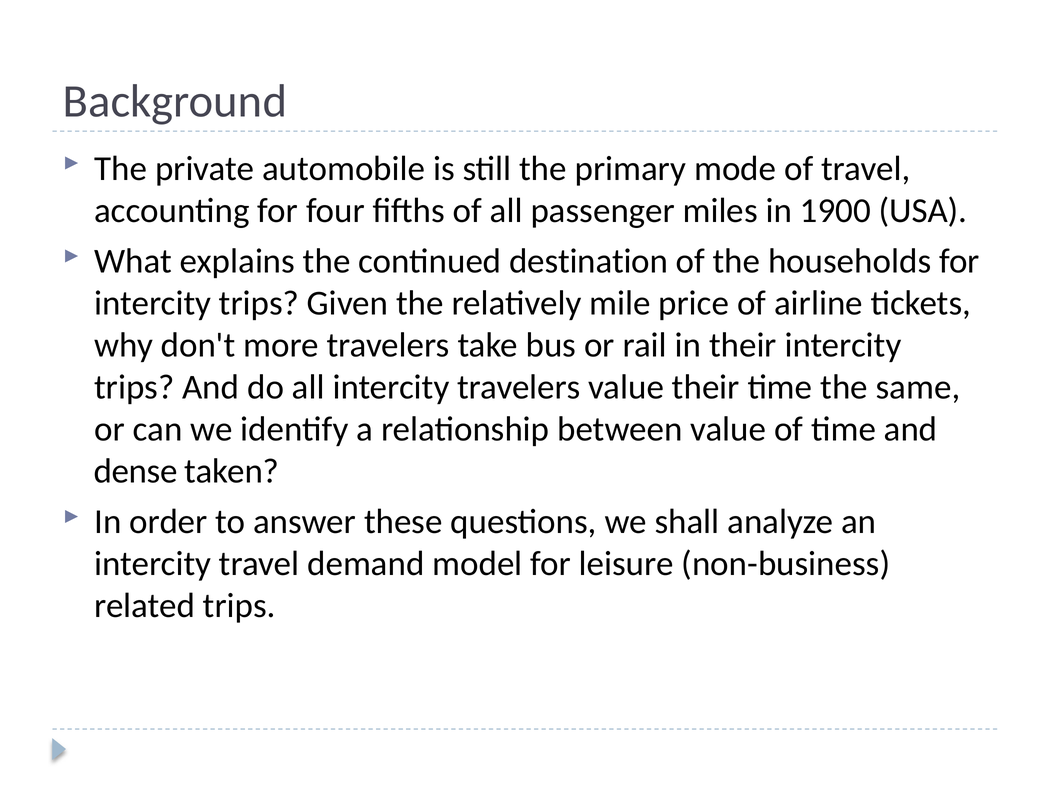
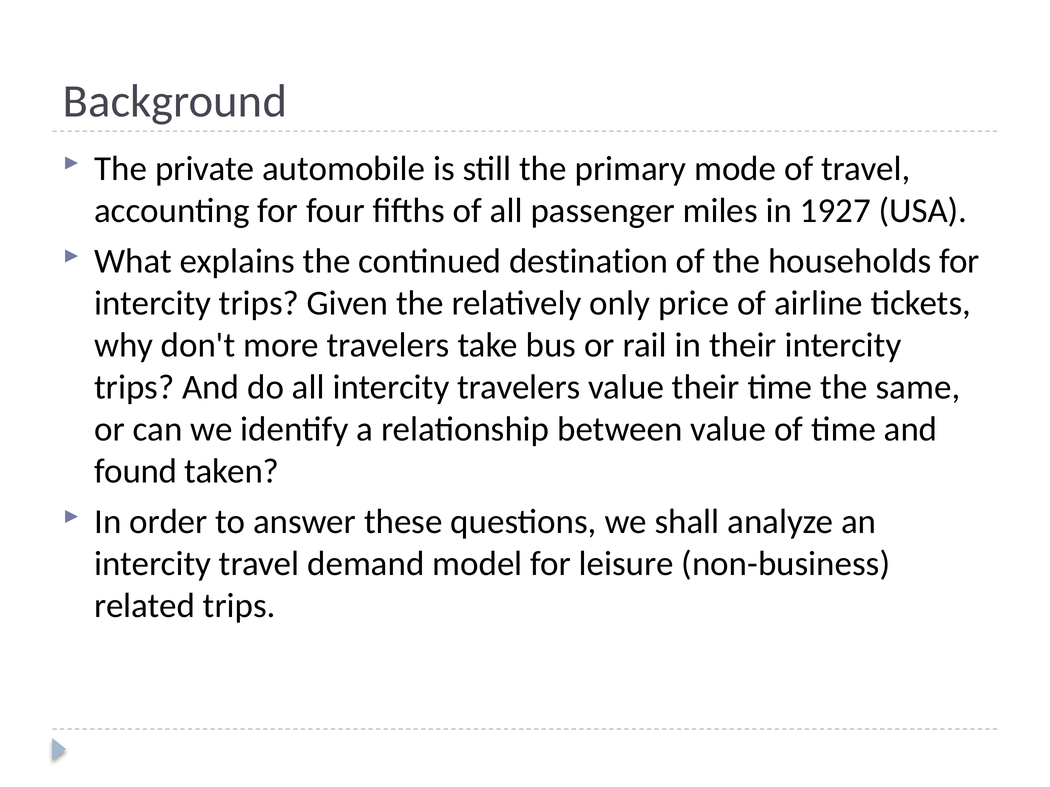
1900: 1900 -> 1927 (835, 211)
mile: mile -> only (620, 303)
dense: dense -> found (136, 471)
